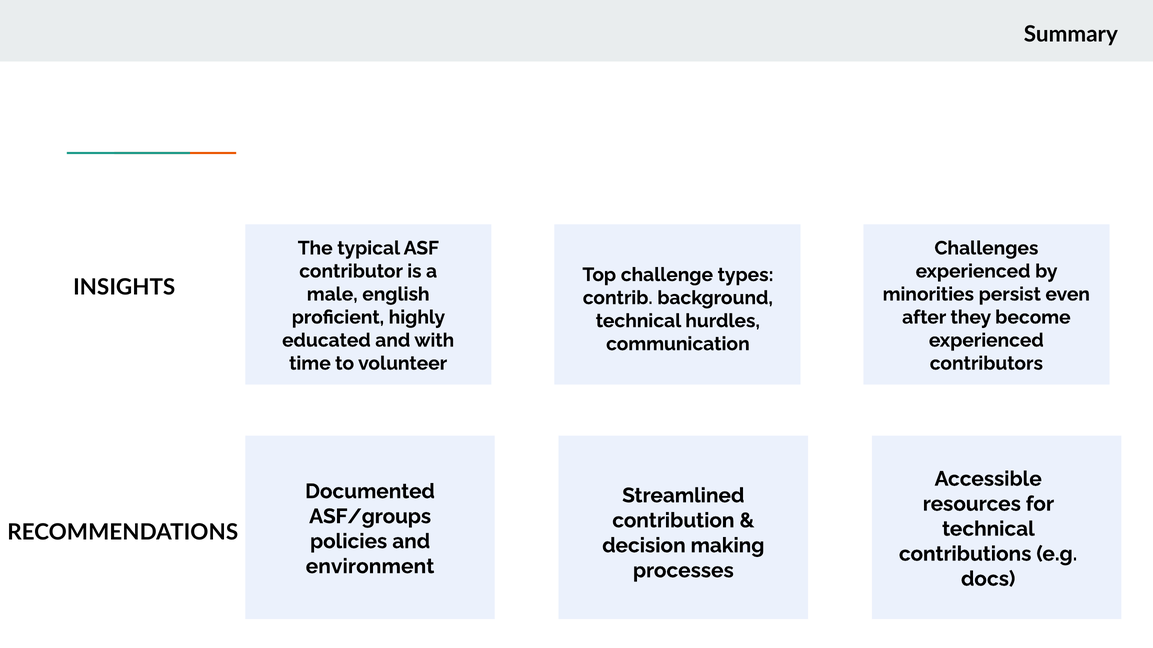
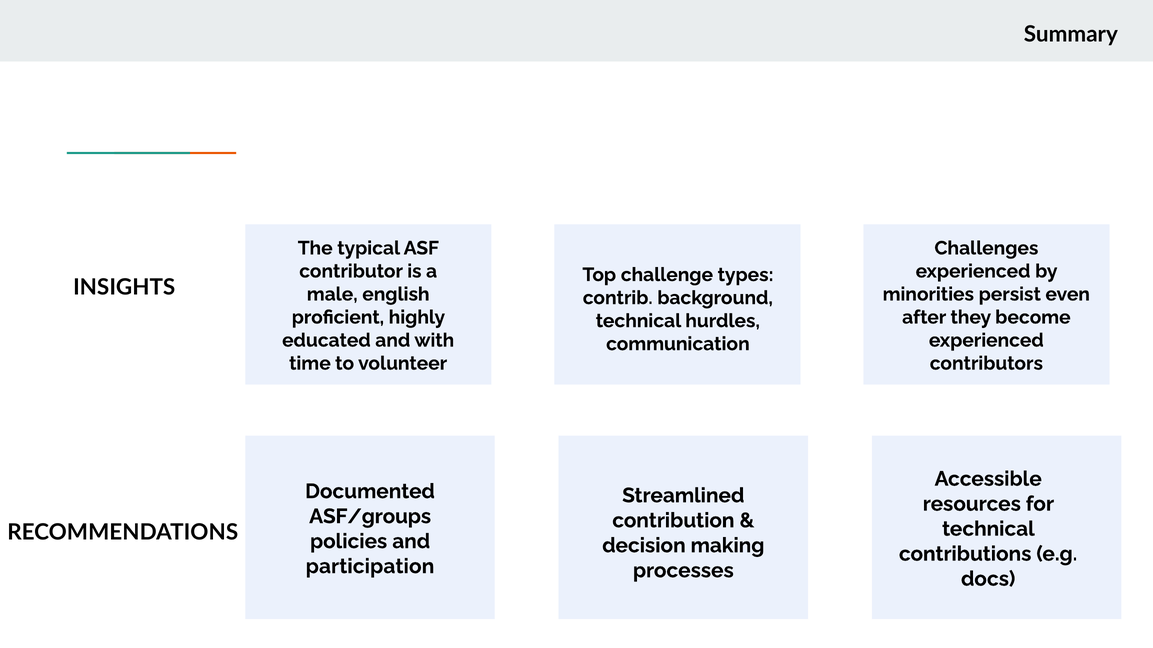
environment: environment -> participation (370, 567)
